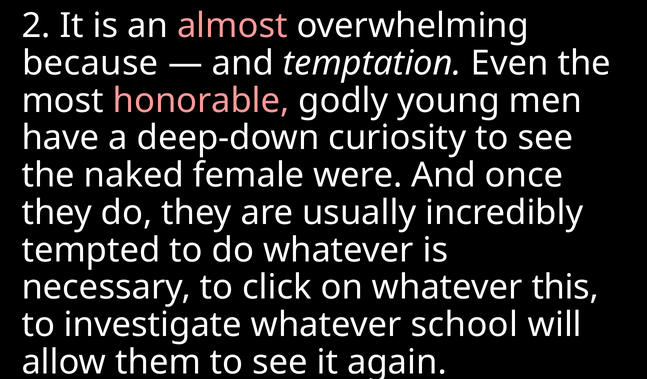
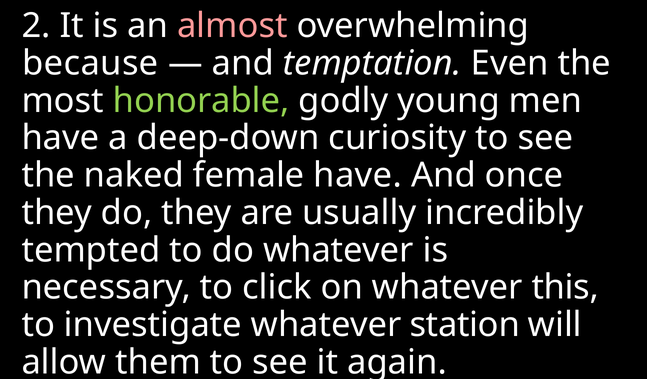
honorable colour: pink -> light green (201, 101)
female were: were -> have (358, 175)
school: school -> station (465, 325)
